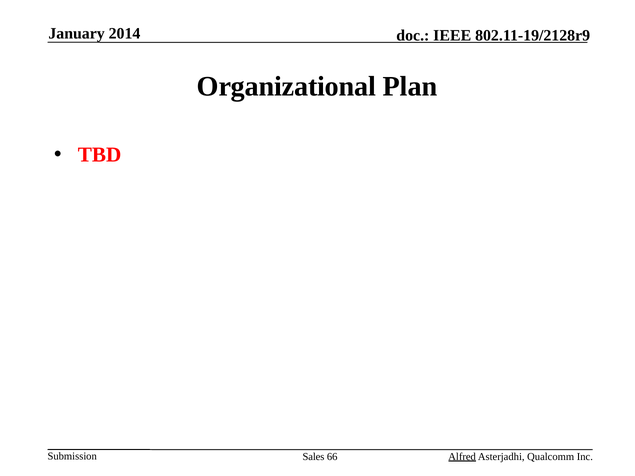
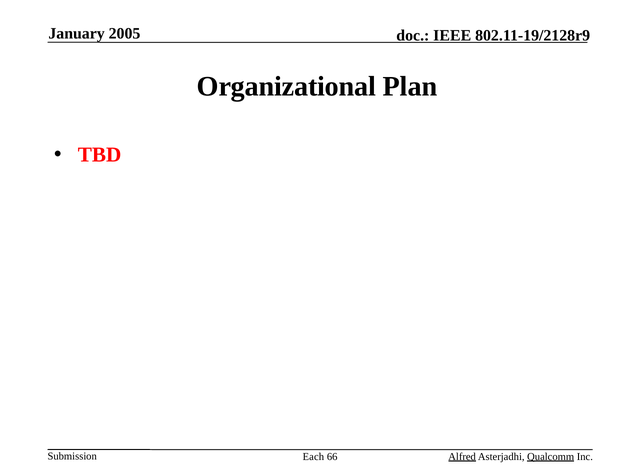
2014: 2014 -> 2005 (125, 34)
Sales: Sales -> Each (313, 457)
Qualcomm underline: none -> present (551, 457)
